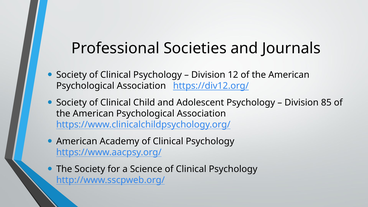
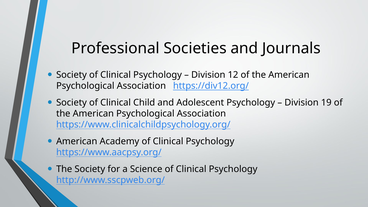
85: 85 -> 19 (326, 103)
